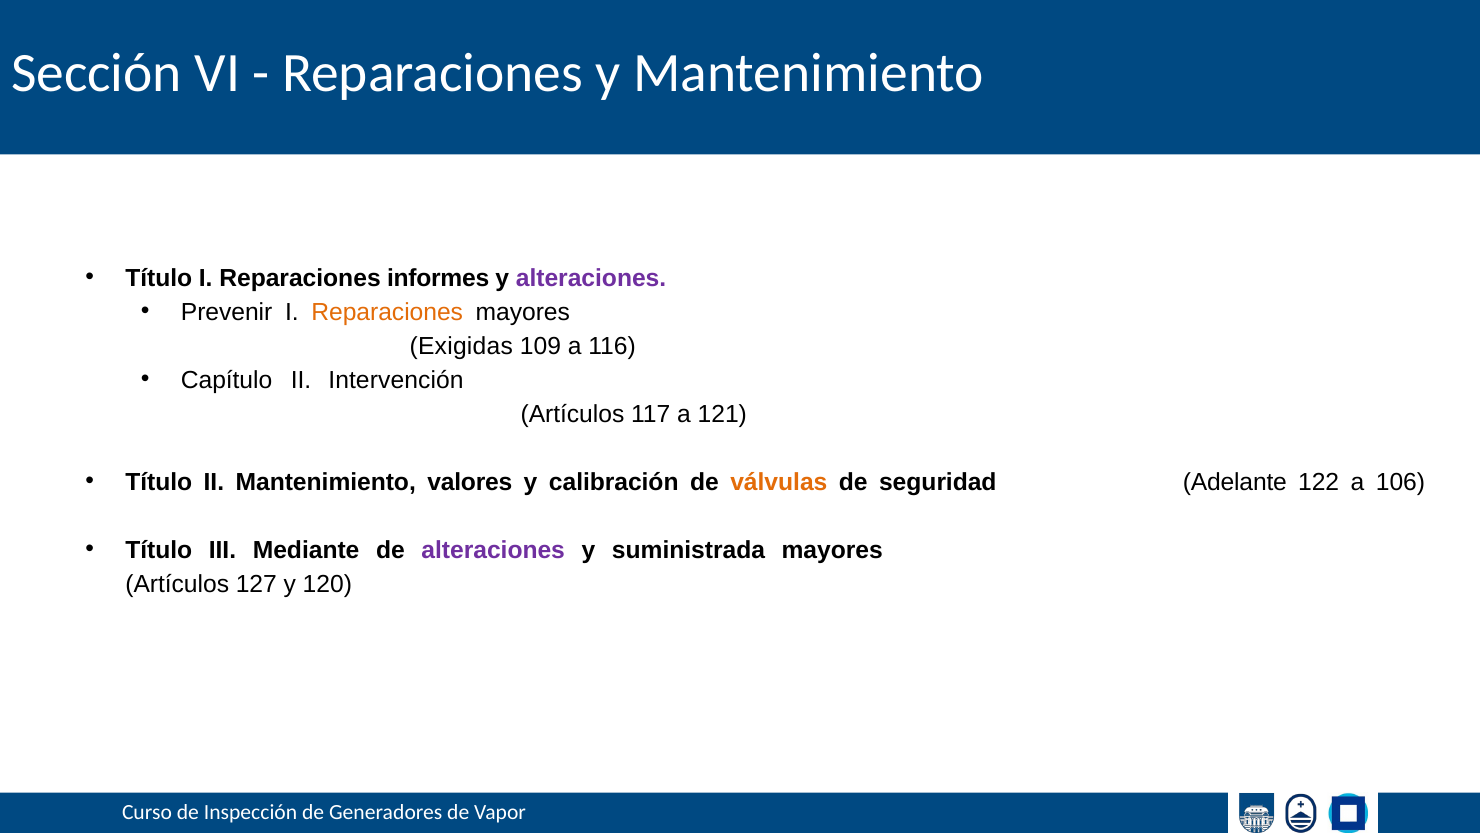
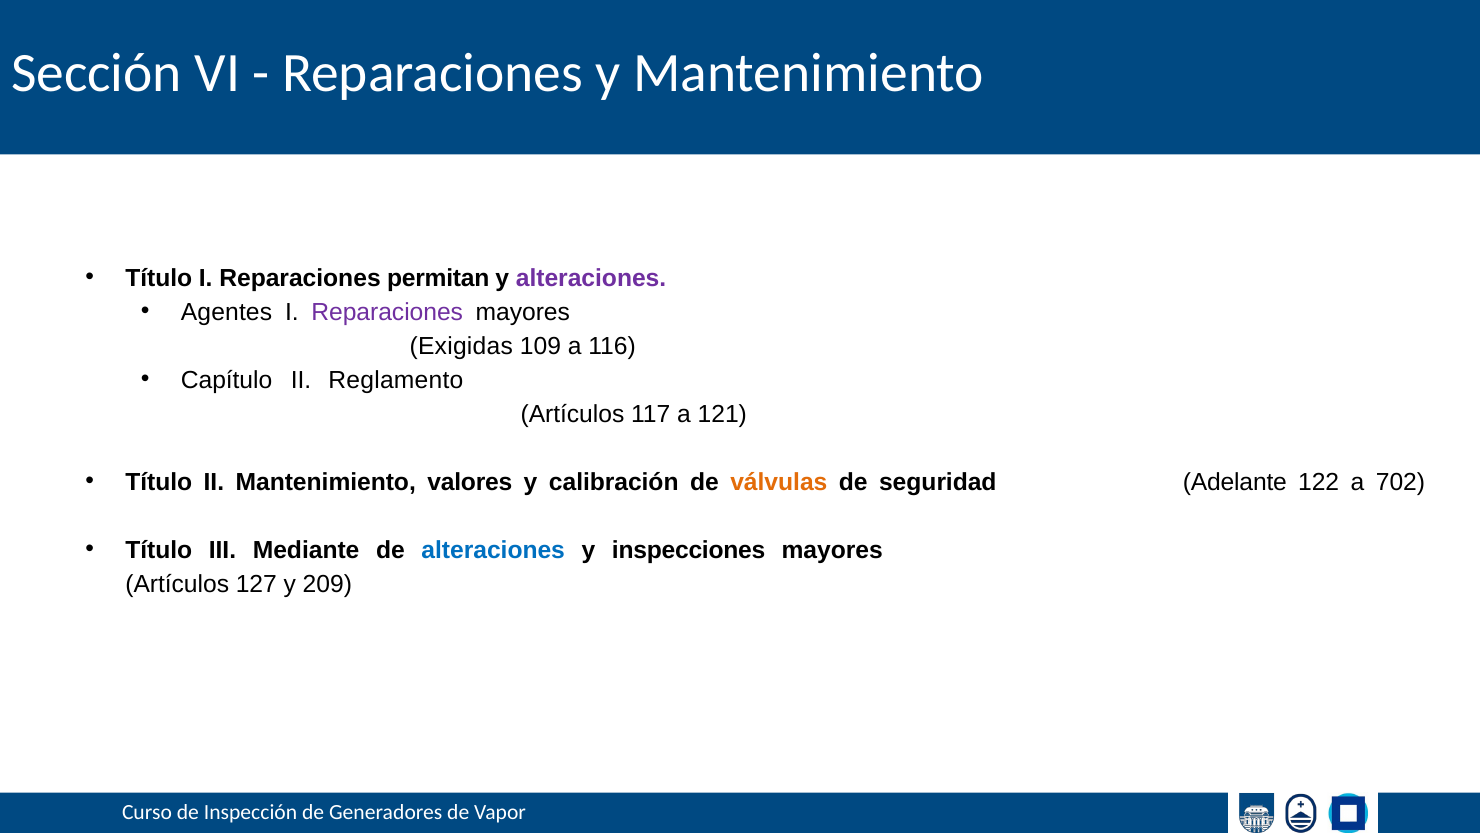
informes: informes -> permitan (438, 278)
Prevenir: Prevenir -> Agentes (227, 312)
Reparaciones colour: orange -> purple (387, 312)
Intervención: Intervención -> Reglamento (396, 380)
106: 106 -> 702 (1400, 482)
alteraciones colour: purple -> blue (493, 550)
suministrada: suministrada -> inspecciones (689, 550)
120: 120 -> 209 (327, 584)
